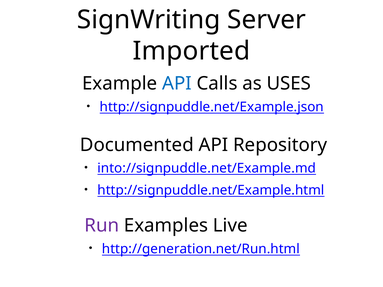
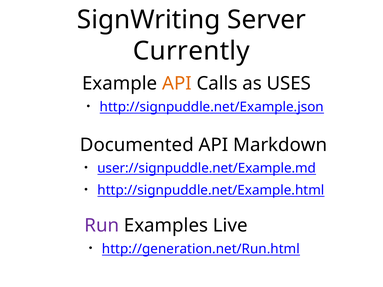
Imported: Imported -> Currently (191, 51)
API colour: blue -> orange (177, 84)
Repository: Repository -> Markdown (280, 145)
into://signpuddle.net/Example.md: into://signpuddle.net/Example.md -> user://signpuddle.net/Example.md (207, 168)
